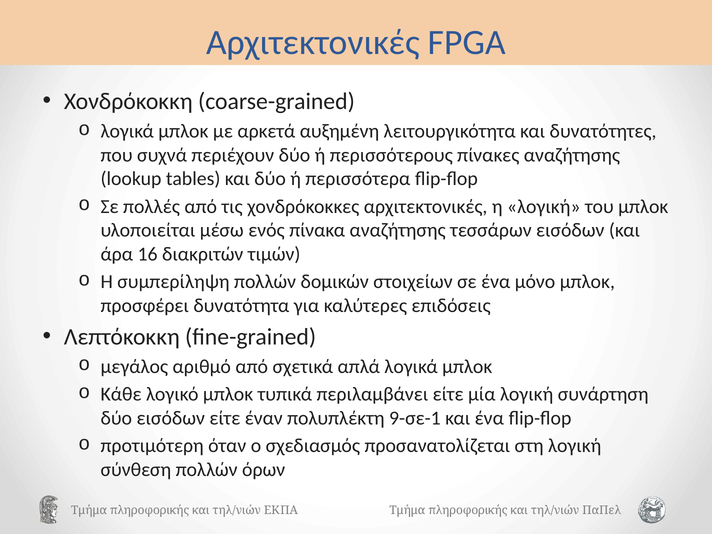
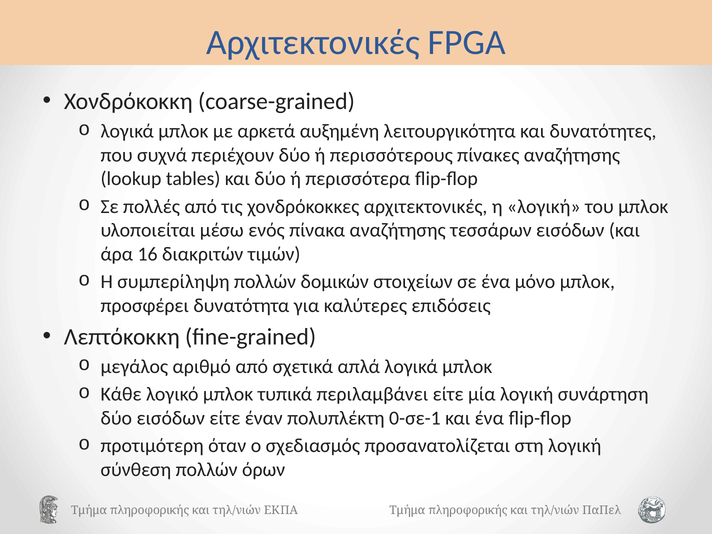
9-σε-1: 9-σε-1 -> 0-σε-1 (415, 418)
